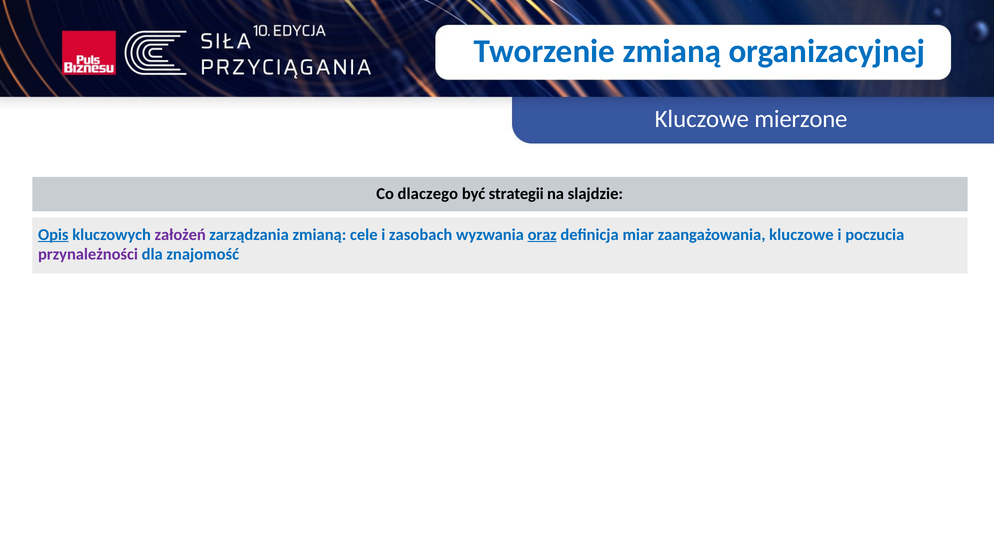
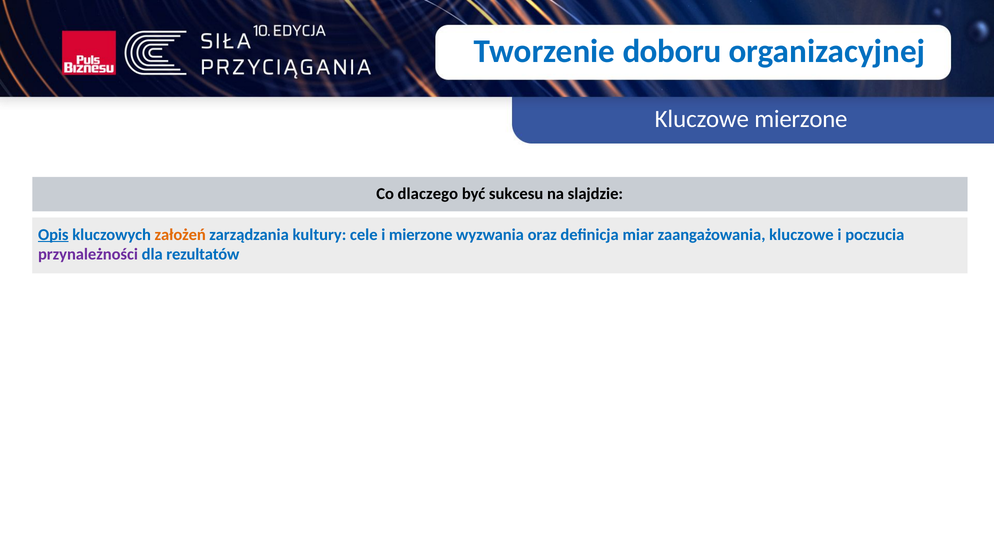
Tworzenie zmianą: zmianą -> doboru (672, 51)
strategii: strategii -> sukcesu (516, 194)
założeń colour: purple -> orange (180, 235)
zarządzania zmianą: zmianą -> kultury (319, 235)
i zasobach: zasobach -> mierzone (421, 235)
oraz underline: present -> none (542, 235)
znajomość: znajomość -> rezultatów (203, 254)
